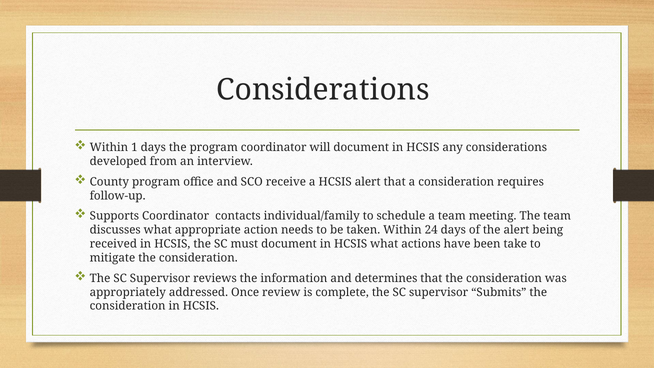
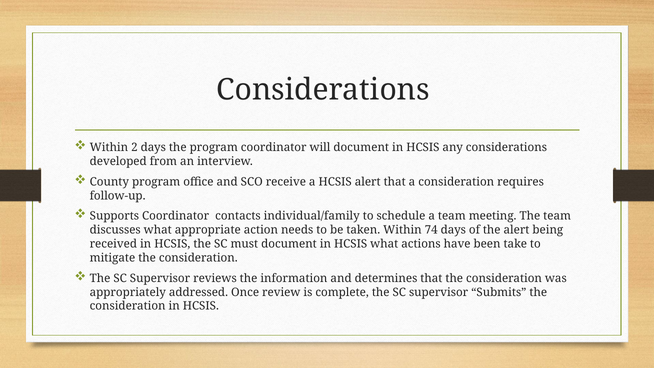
1: 1 -> 2 (134, 147)
24: 24 -> 74 (431, 230)
